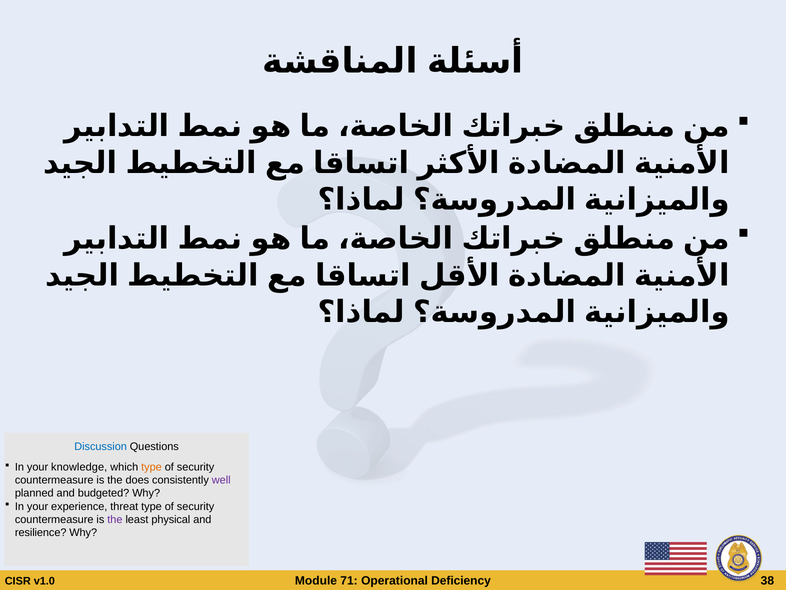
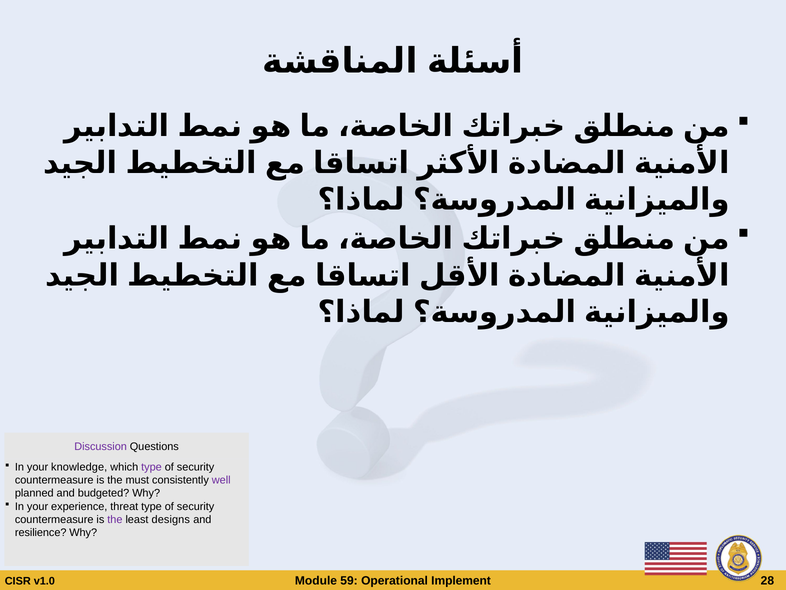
Discussion colour: blue -> purple (101, 446)
type colour: orange -> purple (152, 467)
does: does -> must (137, 480)
physical: physical -> designs (171, 519)
71: 71 -> 59 (349, 580)
Deficiency: Deficiency -> Implement (461, 580)
38: 38 -> 28 (767, 580)
